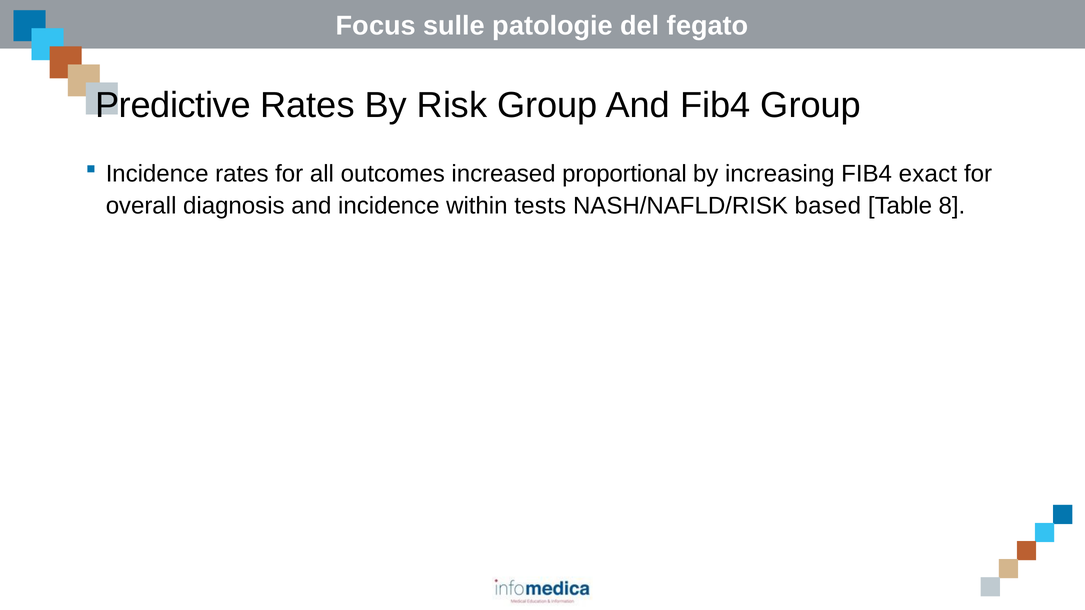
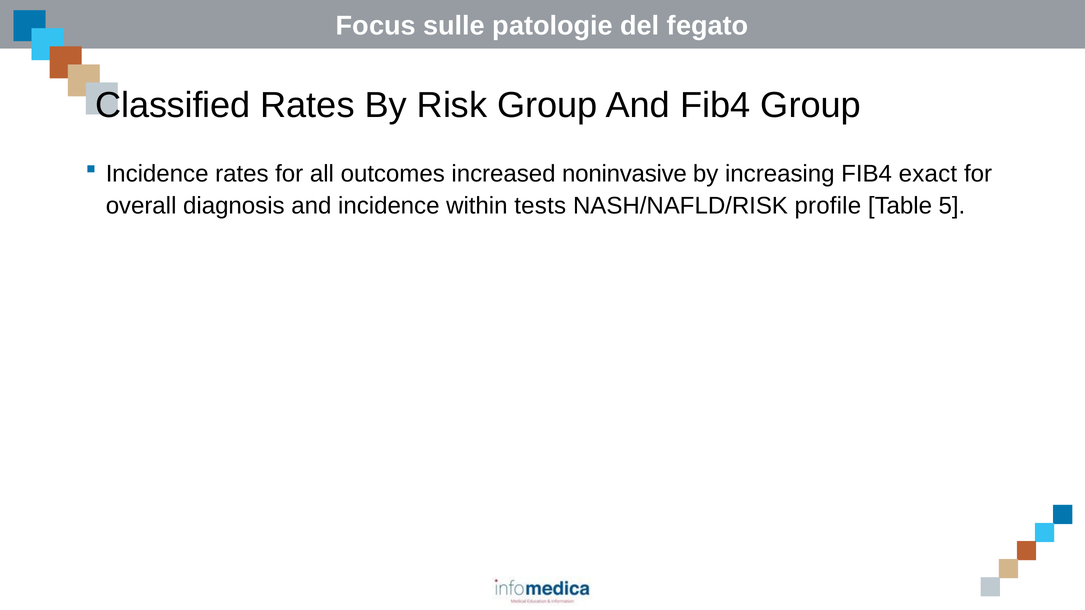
Predictive: Predictive -> Classified (173, 105)
proportional: proportional -> noninvasive (624, 174)
based: based -> profile (828, 206)
8: 8 -> 5 (952, 206)
